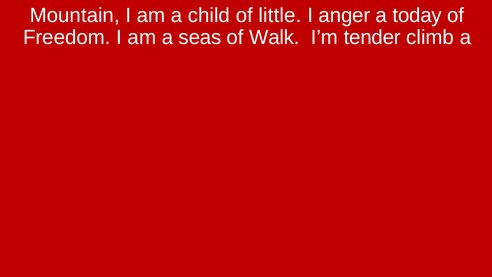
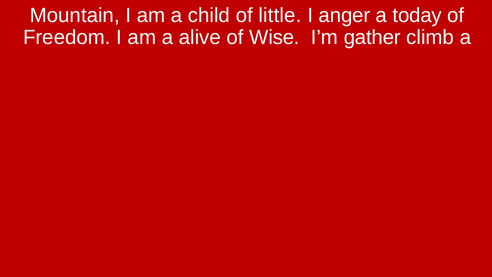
seas: seas -> alive (200, 37)
Walk: Walk -> Wise (274, 37)
tender: tender -> gather (372, 37)
